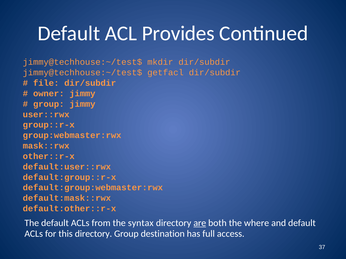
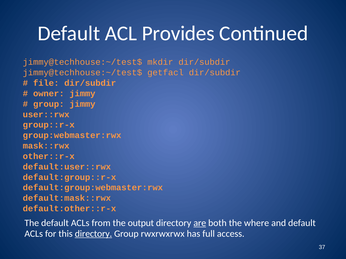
syntax: syntax -> output (141, 223)
directory underline: none -> present (93, 234)
destination: destination -> rwxrwxrwx (163, 234)
